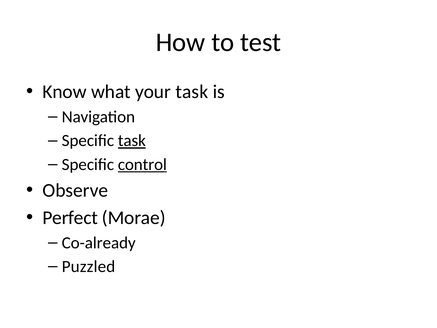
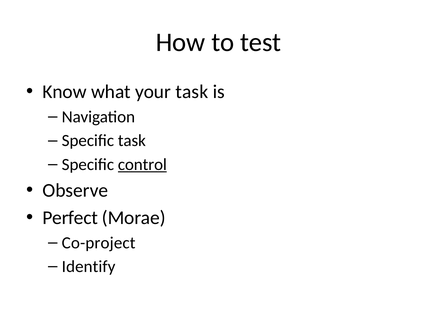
task underline: present -> none (132, 141)
Co-already: Co-already -> Co-project (99, 243)
Puzzled: Puzzled -> Identify (89, 266)
